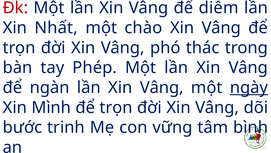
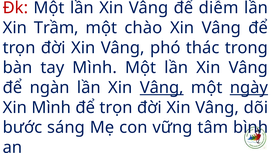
Nhất: Nhất -> Trầm (56, 28)
tay Phép: Phép -> Mình (95, 67)
Vâng underline: none -> present (162, 87)
trinh: trinh -> sáng (66, 127)
